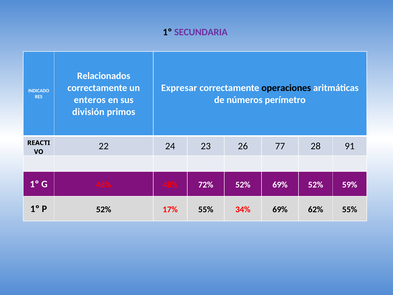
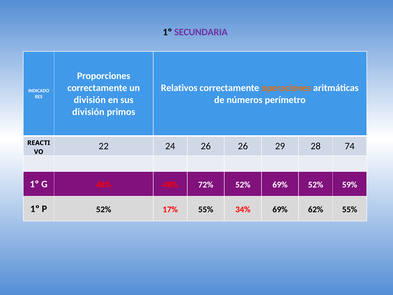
Relacionados: Relacionados -> Proporciones (104, 76)
Expresar: Expresar -> Relativos (179, 88)
operaciones colour: black -> orange (286, 88)
enteros: enteros -> división (90, 100)
24 23: 23 -> 26 (206, 146)
77: 77 -> 29 (280, 146)
91: 91 -> 74 (350, 146)
